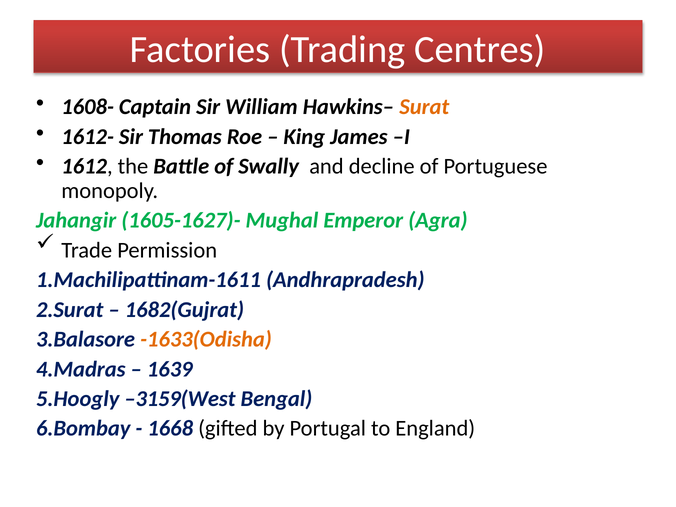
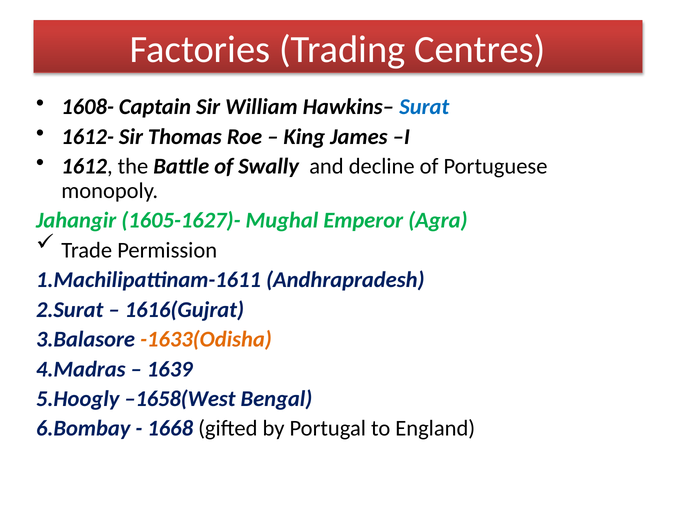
Surat colour: orange -> blue (424, 107)
1682(Gujrat: 1682(Gujrat -> 1616(Gujrat (184, 310)
–3159(West: –3159(West -> –1658(West (180, 399)
